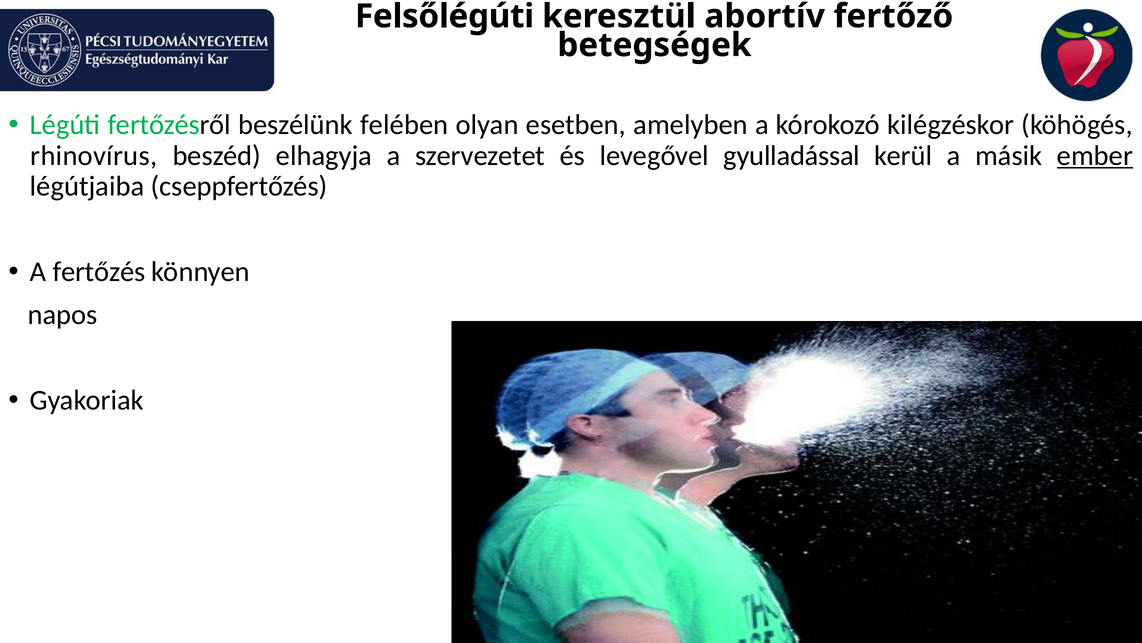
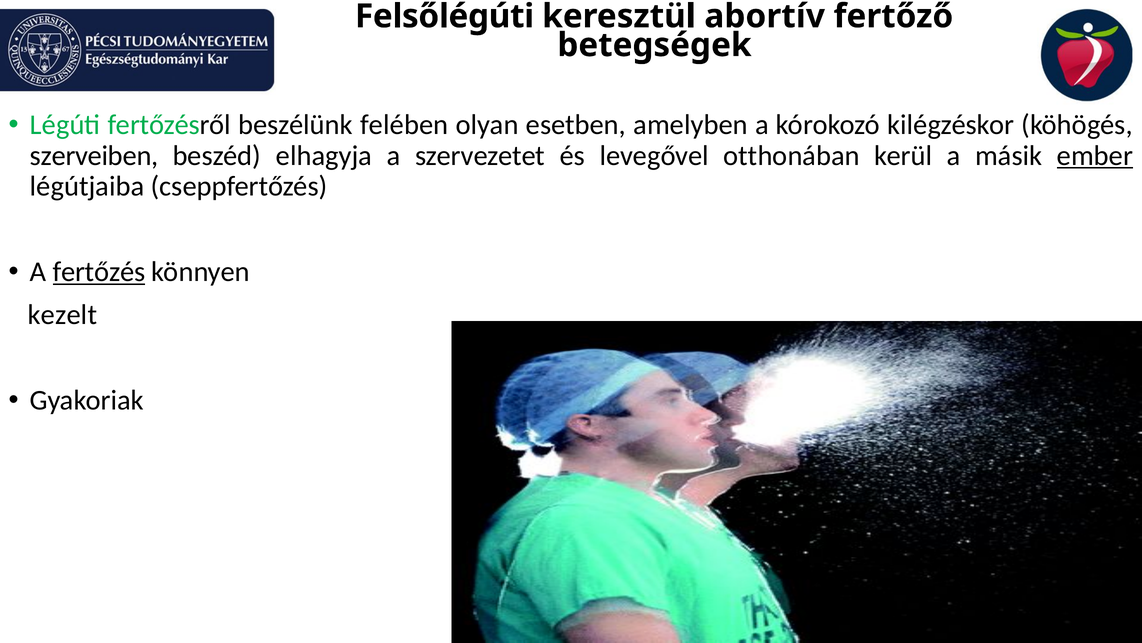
rhinovírus: rhinovírus -> szerveiben (94, 155)
gyulladással: gyulladással -> otthonában (792, 155)
fertőzés underline: none -> present (99, 272)
napos: napos -> kezelt (62, 314)
